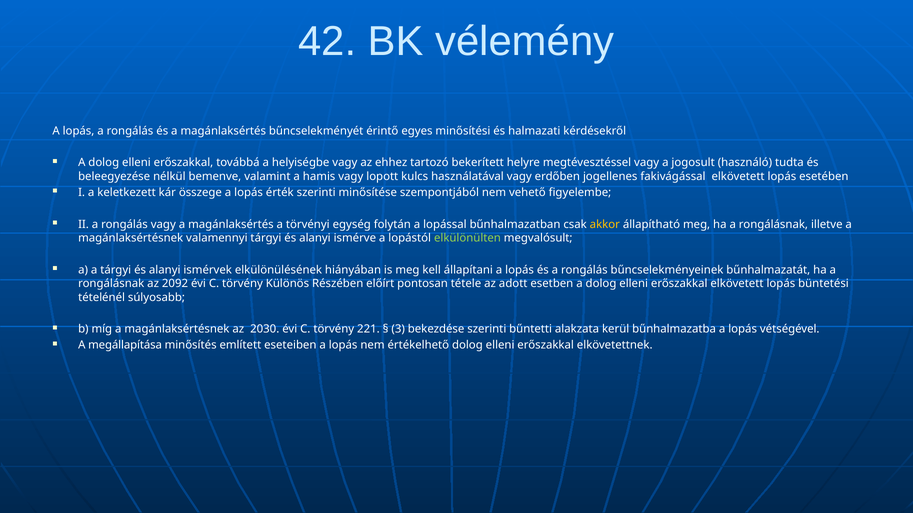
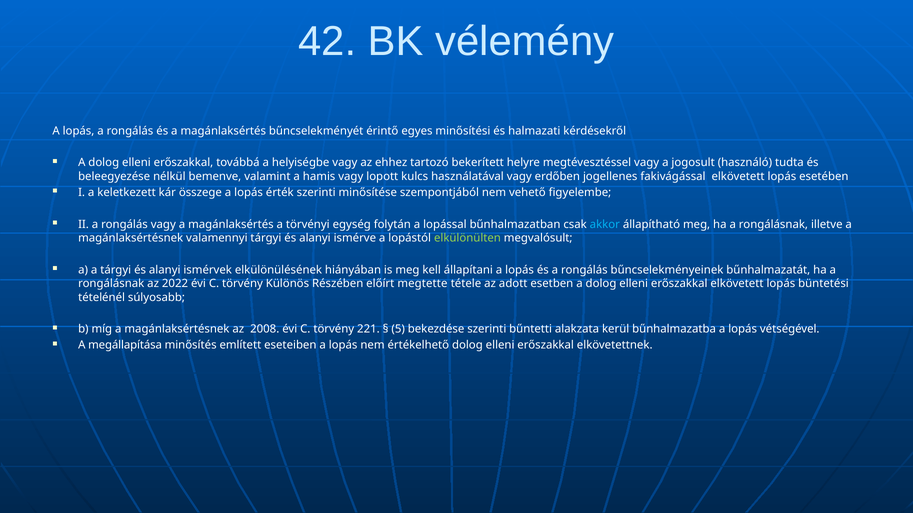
akkor colour: yellow -> light blue (605, 225)
2092: 2092 -> 2022 (175, 284)
pontosan: pontosan -> megtette (422, 284)
2030: 2030 -> 2008 (265, 330)
3: 3 -> 5 (398, 330)
